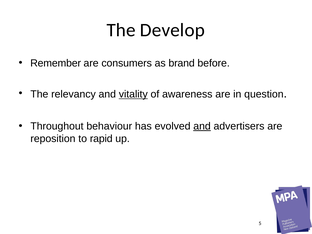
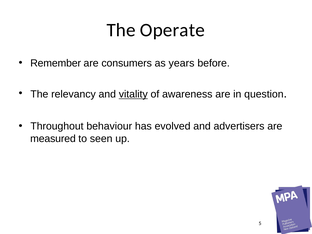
Develop: Develop -> Operate (172, 30)
brand: brand -> years (182, 63)
and underline: present -> none (202, 126)
reposition: reposition -> measured (53, 139)
rapid: rapid -> seen (101, 139)
